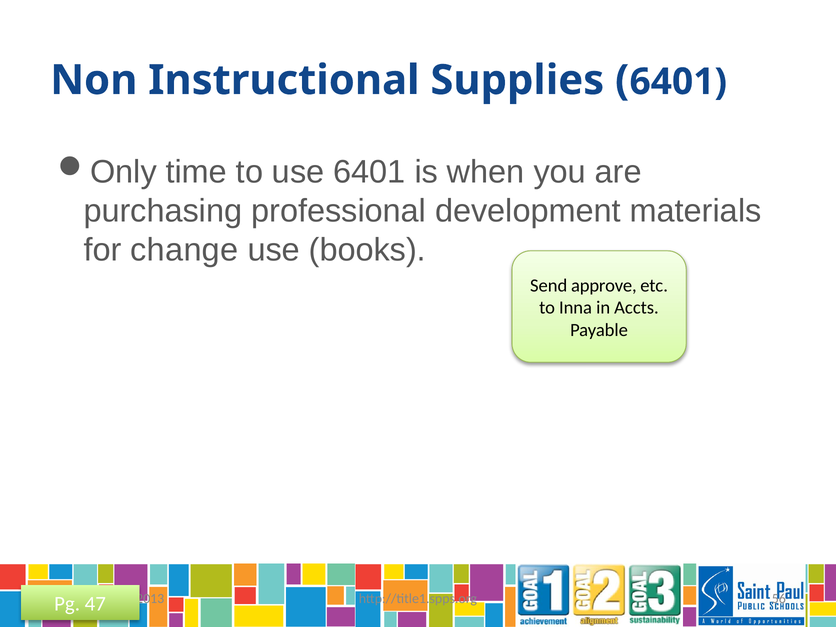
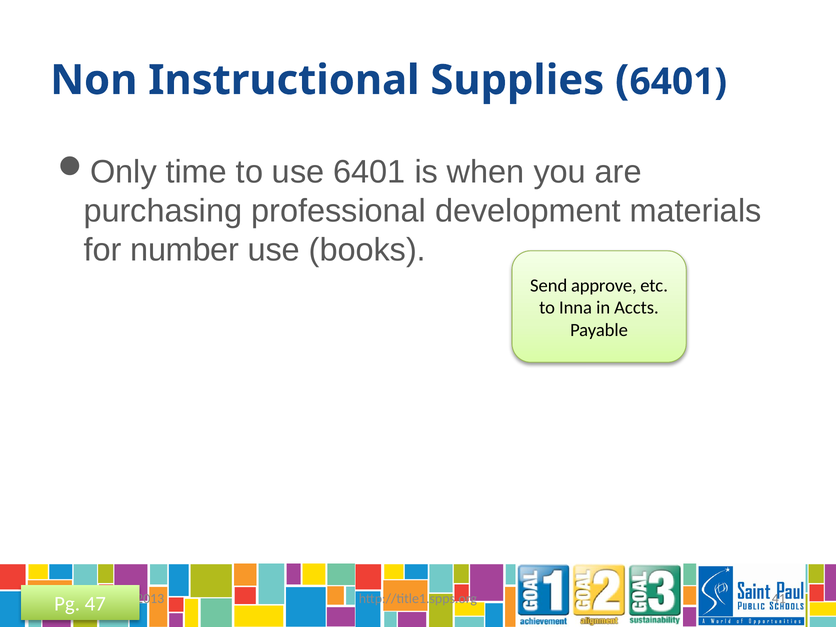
change: change -> number (185, 250)
56: 56 -> 41 (779, 599)
